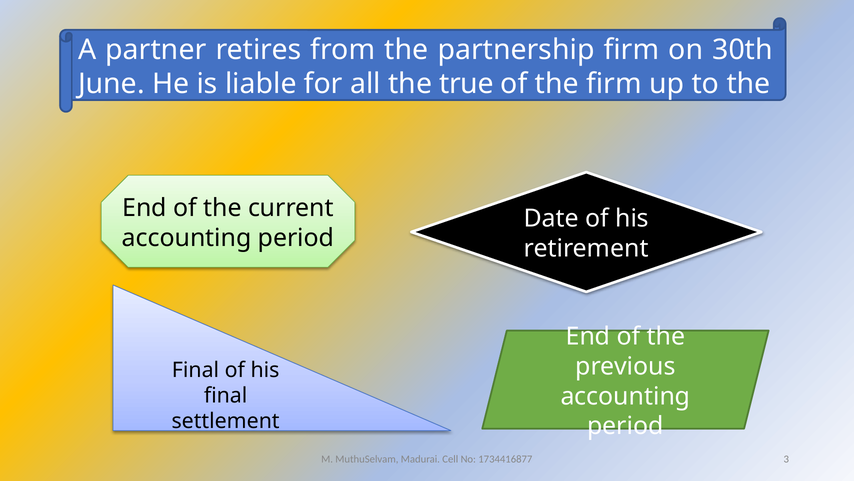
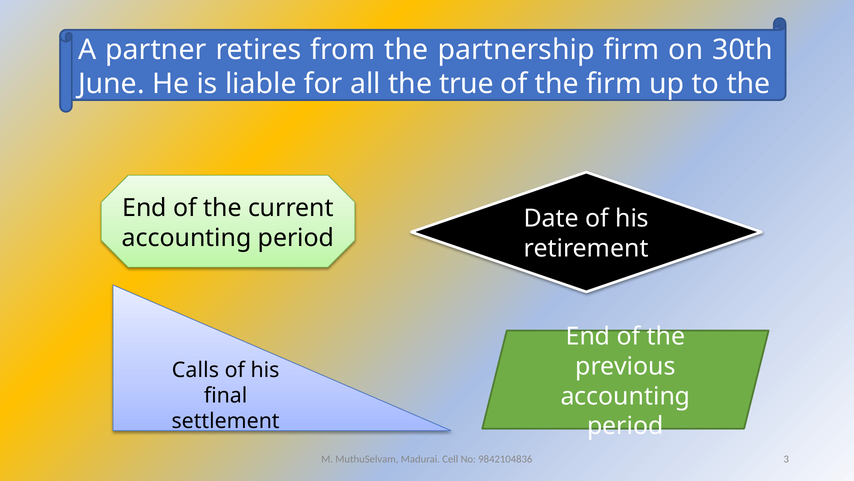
Final: Final -> Calls (195, 370)
1734416877: 1734416877 -> 9842104836 (505, 459)
